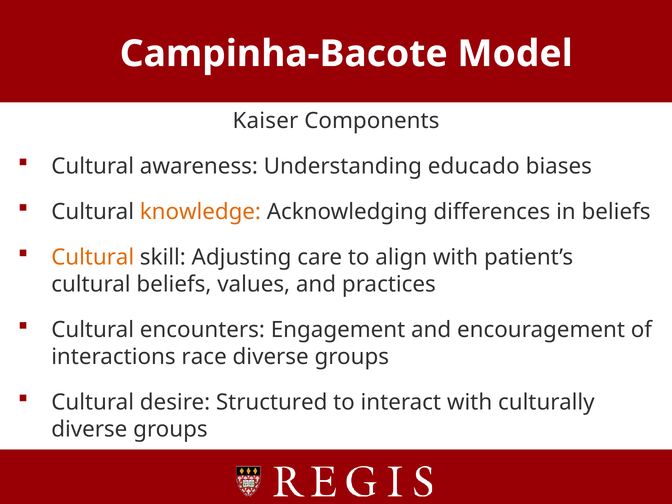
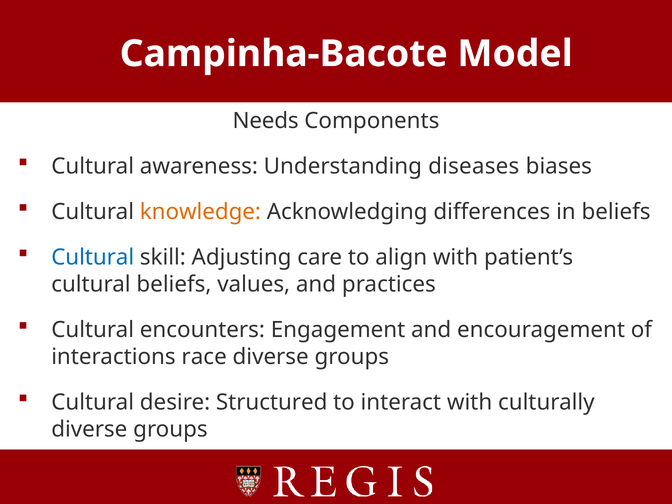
Kaiser: Kaiser -> Needs (266, 121)
educado: educado -> diseases (474, 166)
Cultural colour: orange -> blue (93, 257)
